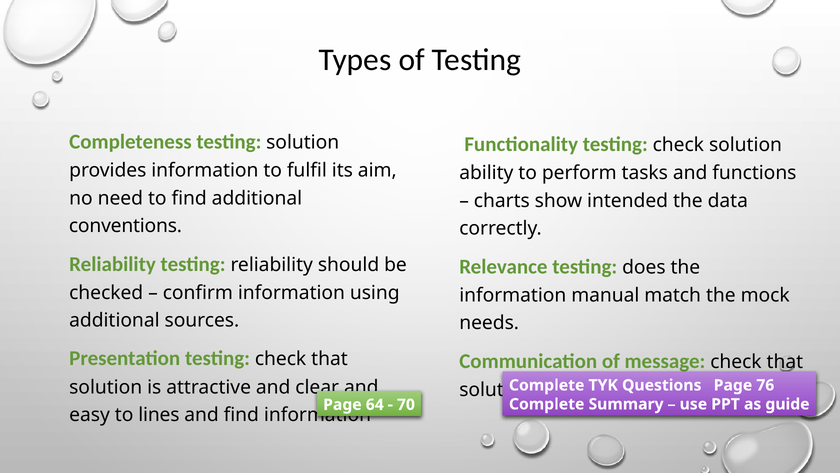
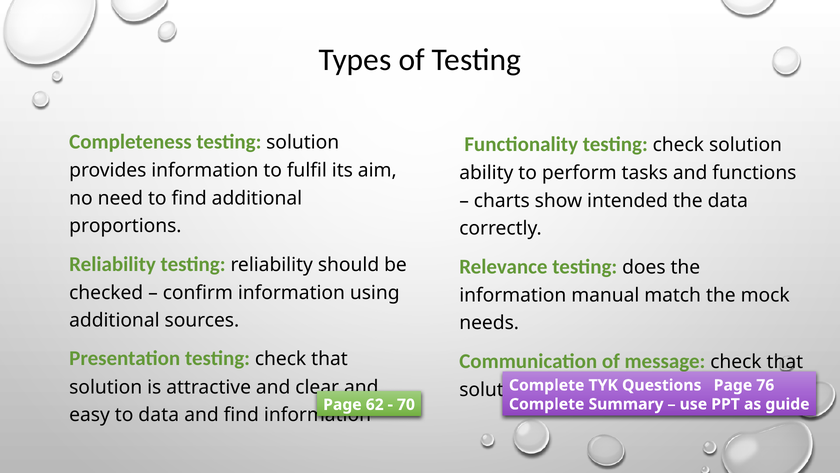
conventions: conventions -> proportions (125, 226)
64: 64 -> 62 (375, 404)
to lines: lines -> data (159, 414)
